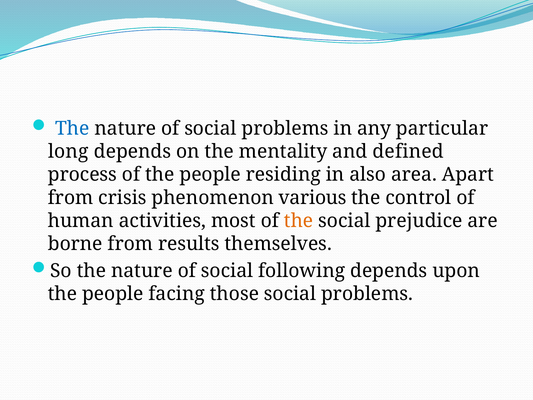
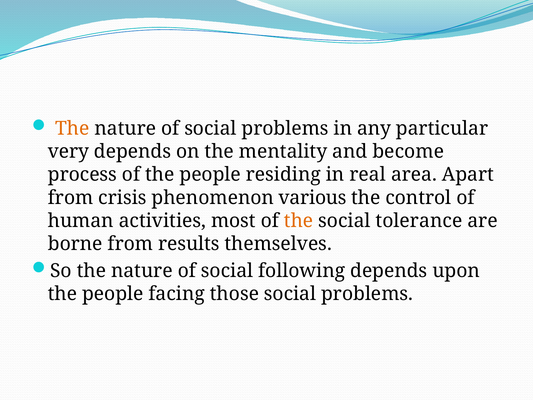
The colour: blue -> orange (72, 128)
long: long -> very (68, 151)
defined: defined -> become (408, 151)
also: also -> real (368, 174)
prejudice: prejudice -> tolerance (419, 221)
